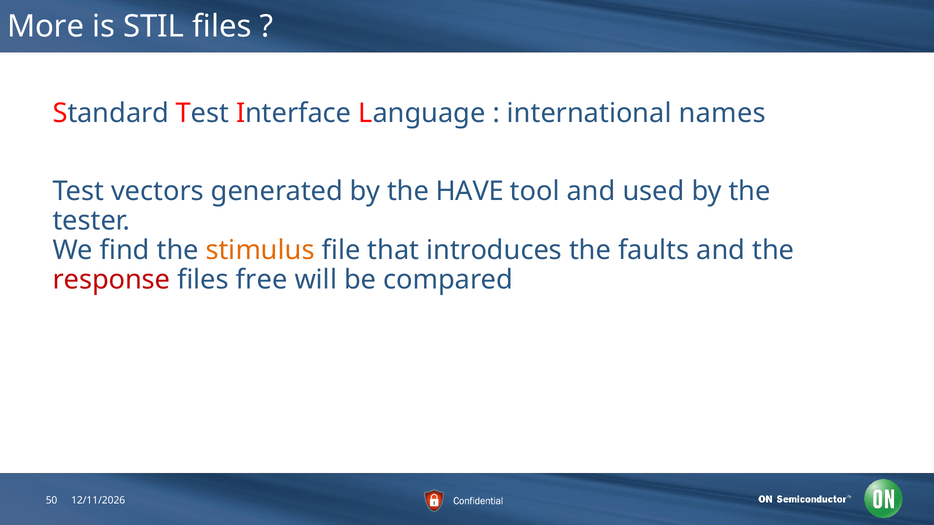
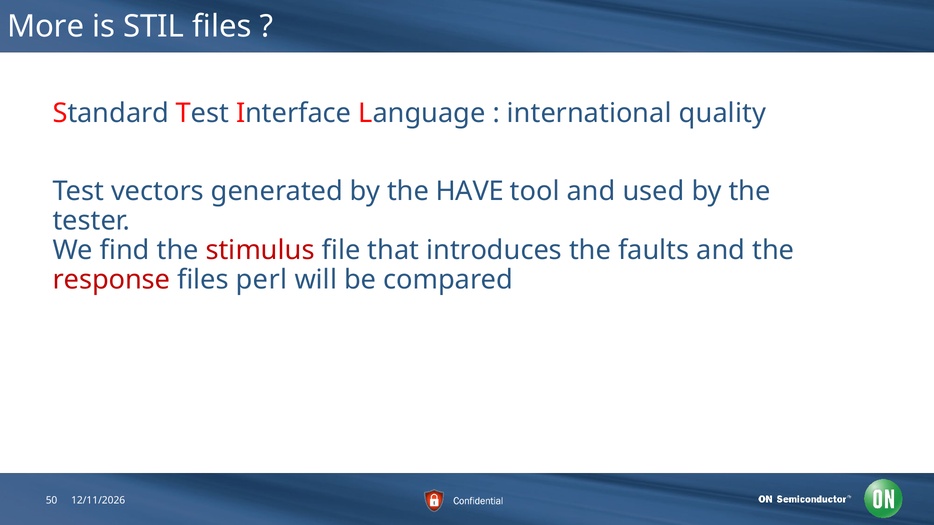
names: names -> quality (722, 113)
stimulus colour: orange -> red (260, 250)
free: free -> perl (262, 280)
